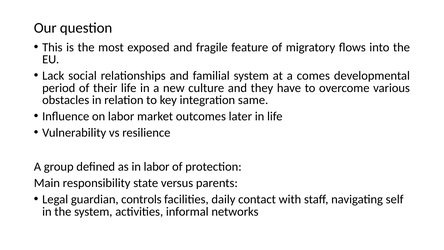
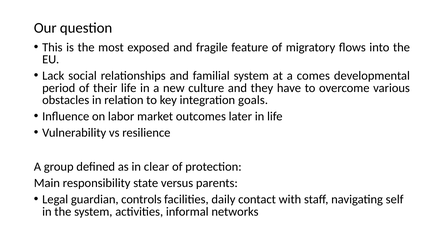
same: same -> goals (253, 100)
in labor: labor -> clear (156, 167)
